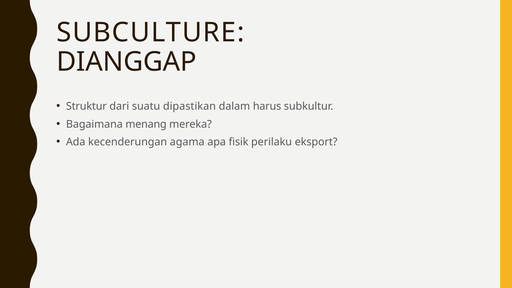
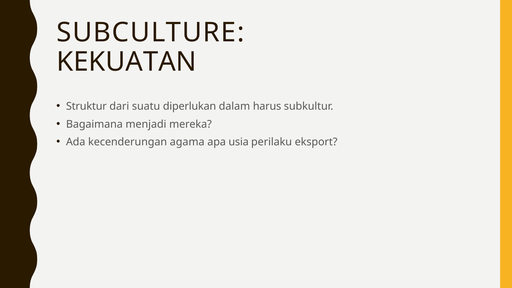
DIANGGAP: DIANGGAP -> KEKUATAN (126, 62)
dipastikan: dipastikan -> diperlukan (190, 106)
menang: menang -> menjadi (146, 124)
fisik: fisik -> usia (239, 142)
